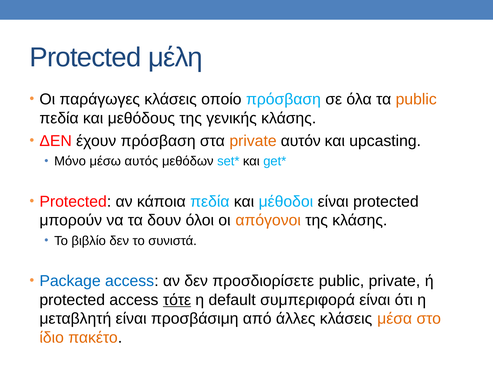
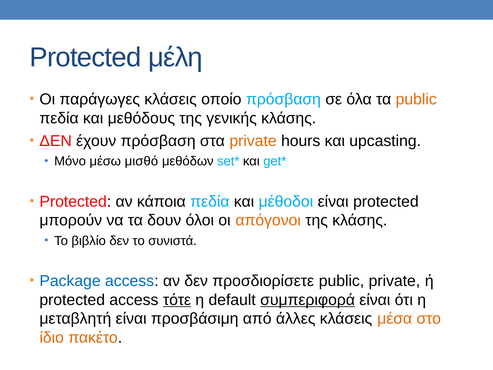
αυτόν: αυτόν -> hours (301, 141)
αυτός: αυτός -> μισθό (141, 161)
συμπεριφορά underline: none -> present (308, 300)
